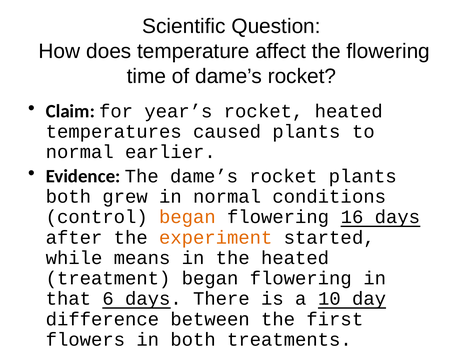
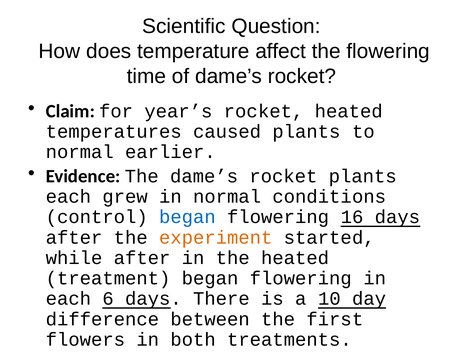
both: both -> each (68, 197)
began colour: orange -> blue (188, 217)
while means: means -> after (142, 258)
that: that -> each (68, 299)
